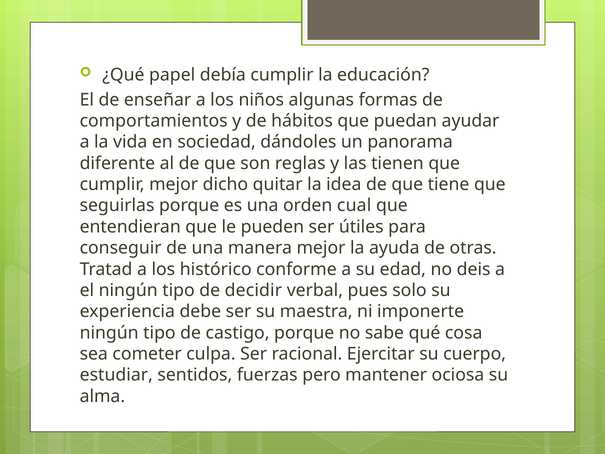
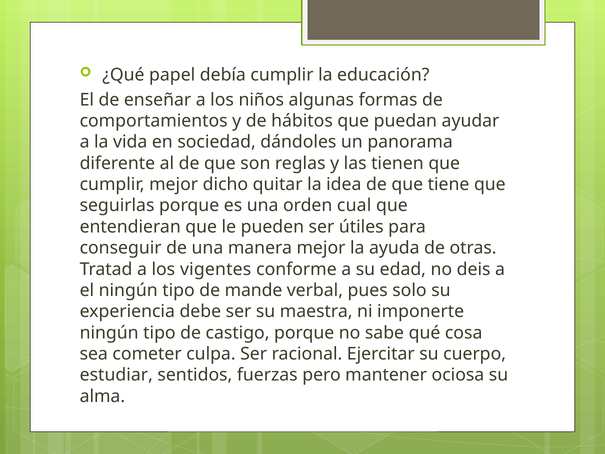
histórico: histórico -> vigentes (216, 269)
decidir: decidir -> mande (254, 290)
